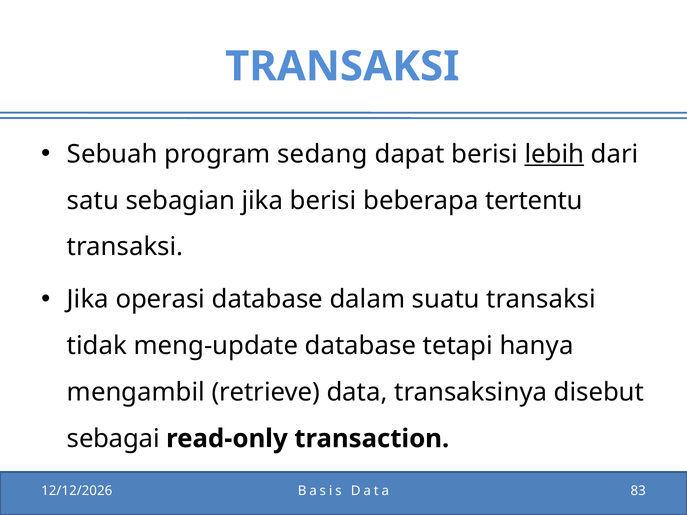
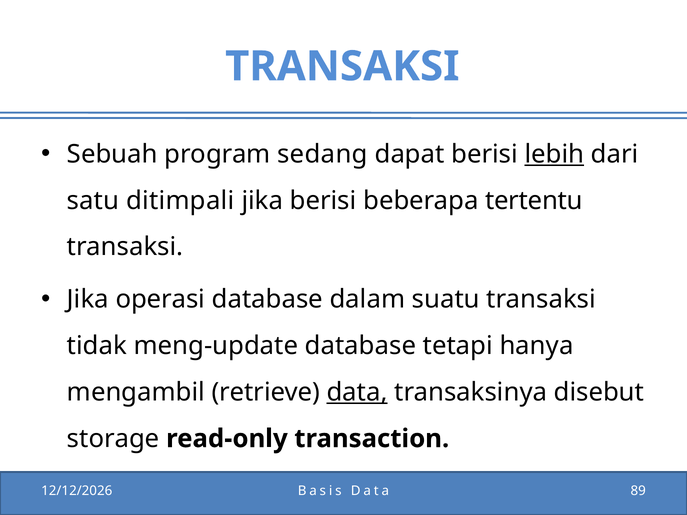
sebagian: sebagian -> ditimpali (180, 201)
data underline: none -> present (357, 392)
sebagai: sebagai -> storage (113, 439)
83: 83 -> 89 (638, 491)
